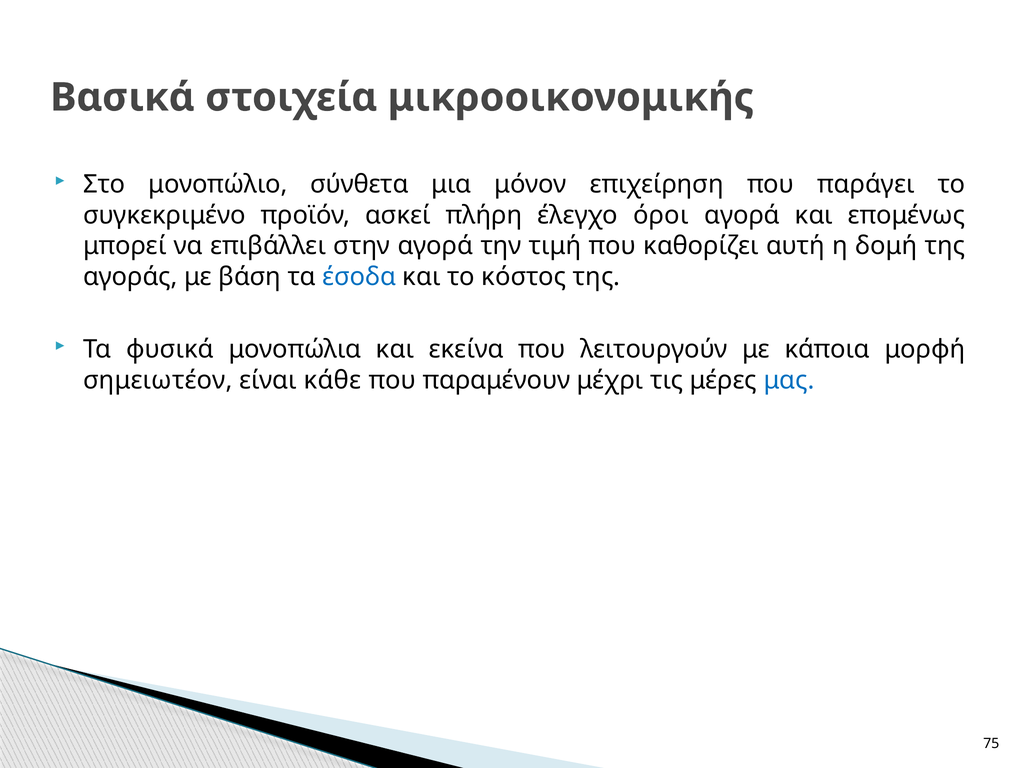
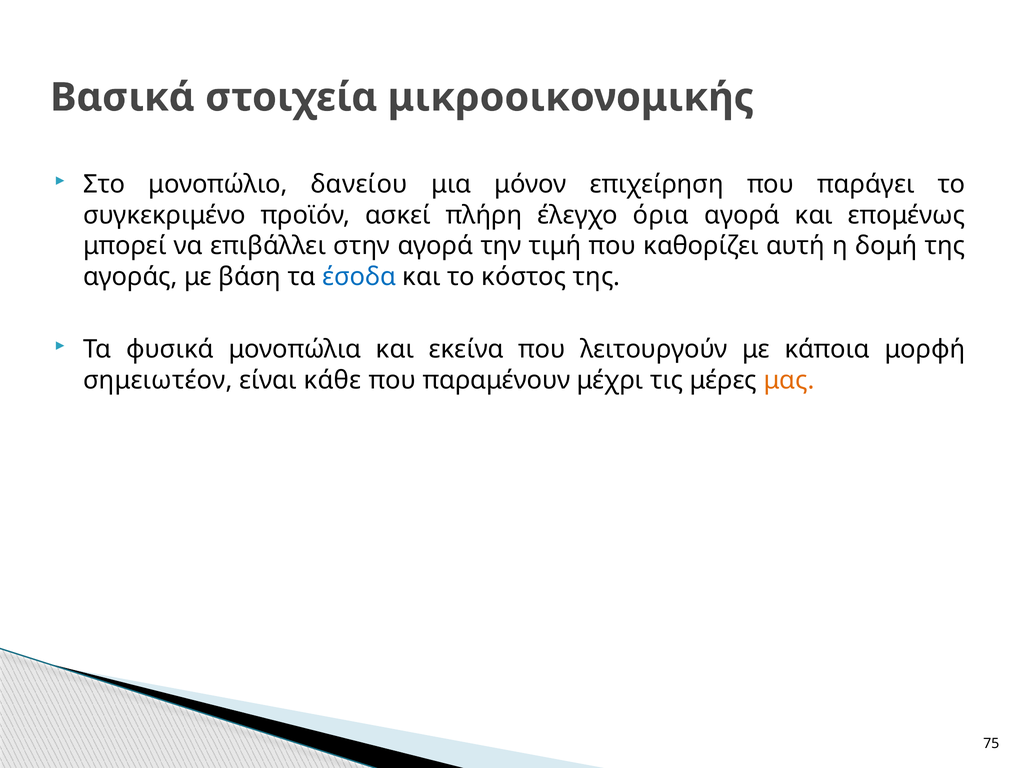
σύνθετα: σύνθετα -> δανείου (359, 185)
όροι: όροι -> όρια (661, 215)
μας colour: blue -> orange (789, 380)
